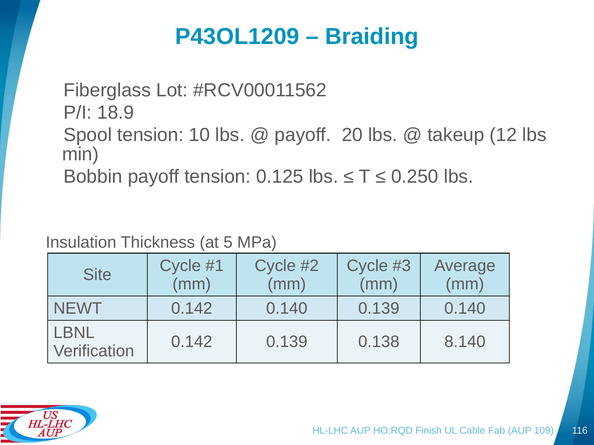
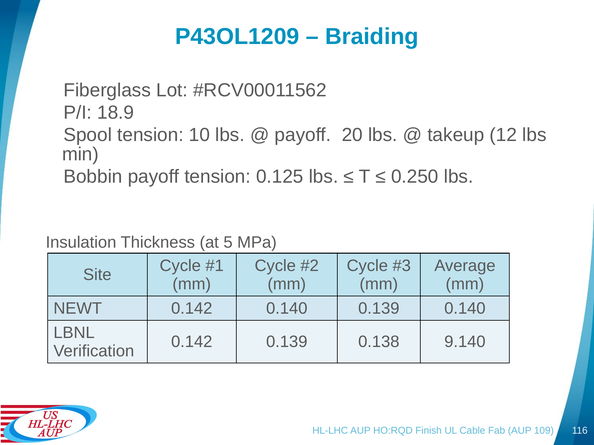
8.140: 8.140 -> 9.140 (465, 342)
